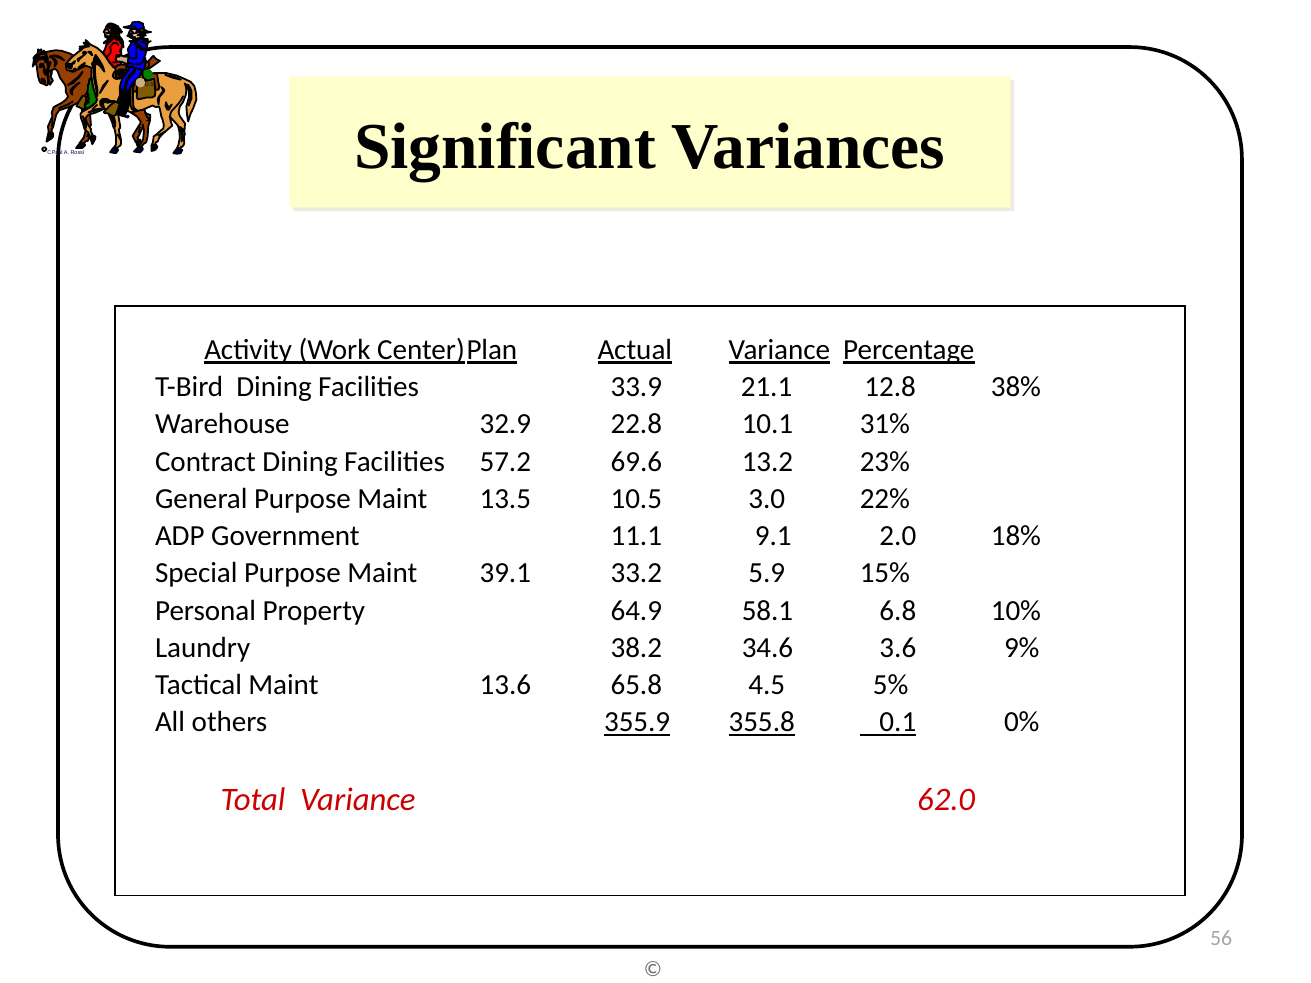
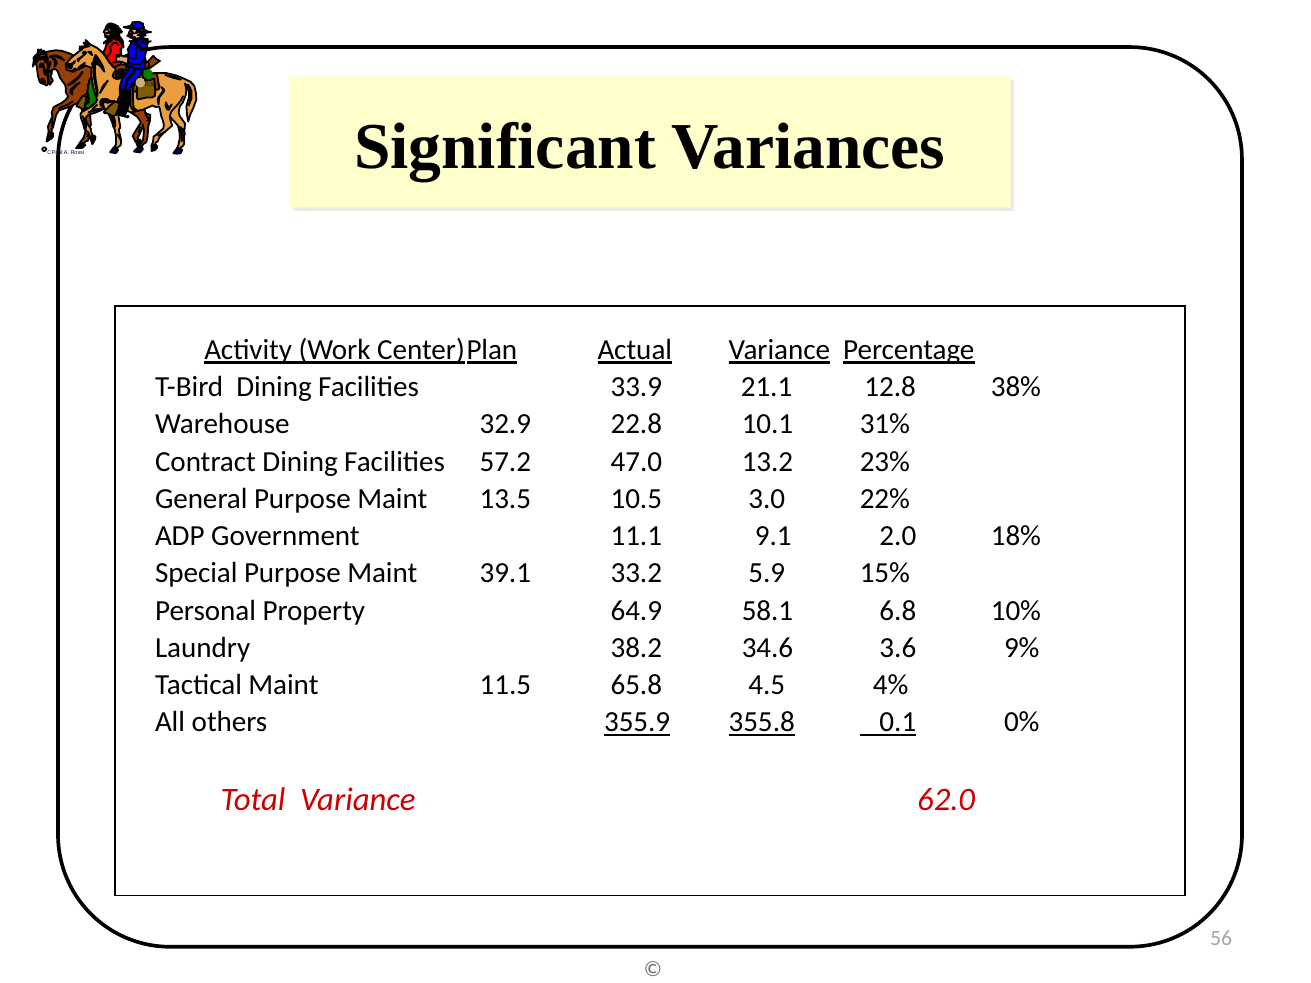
69.6: 69.6 -> 47.0 (636, 462)
13.6: 13.6 -> 11.5 (505, 685)
5%: 5% -> 4% (891, 685)
